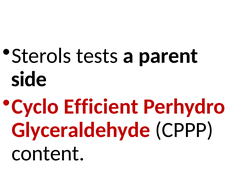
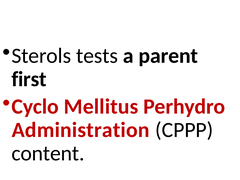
side: side -> first (29, 79)
Efficient: Efficient -> Mellitus (101, 106)
Glyceraldehyde: Glyceraldehyde -> Administration (81, 130)
